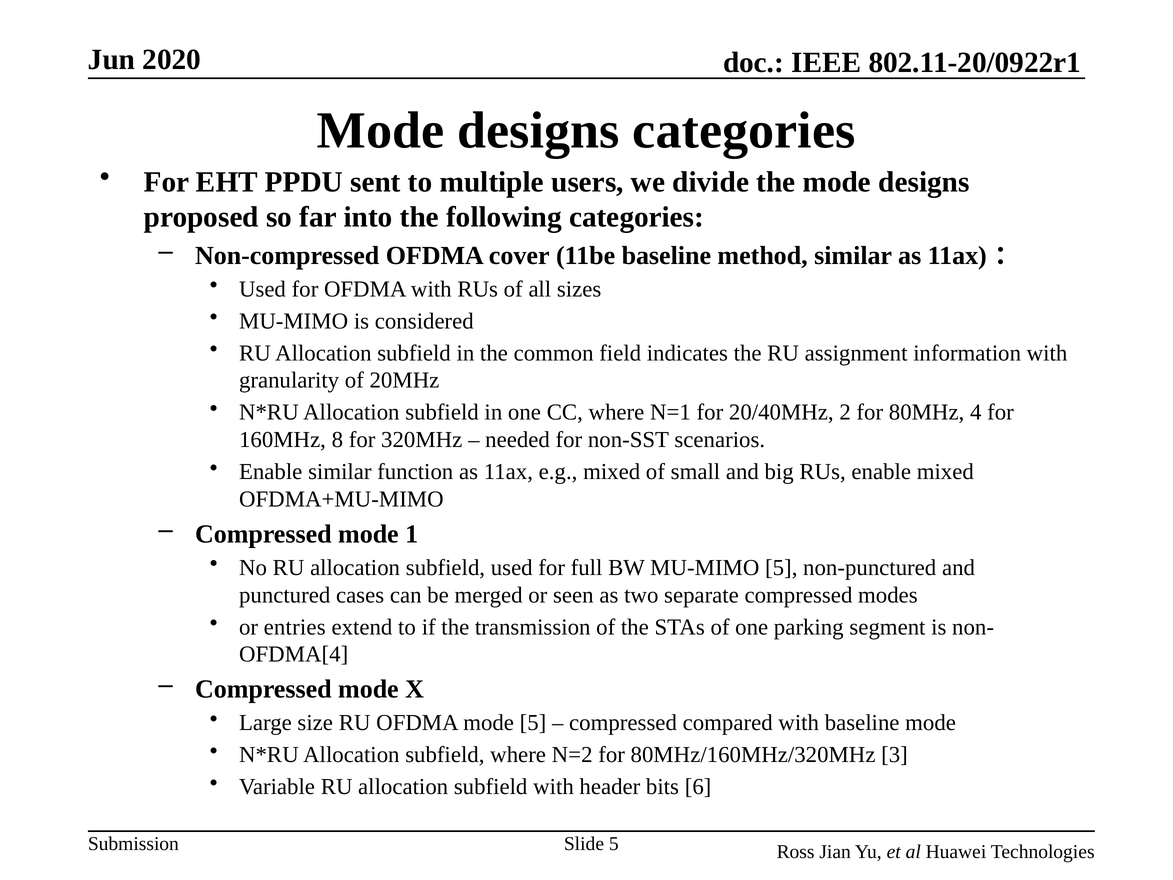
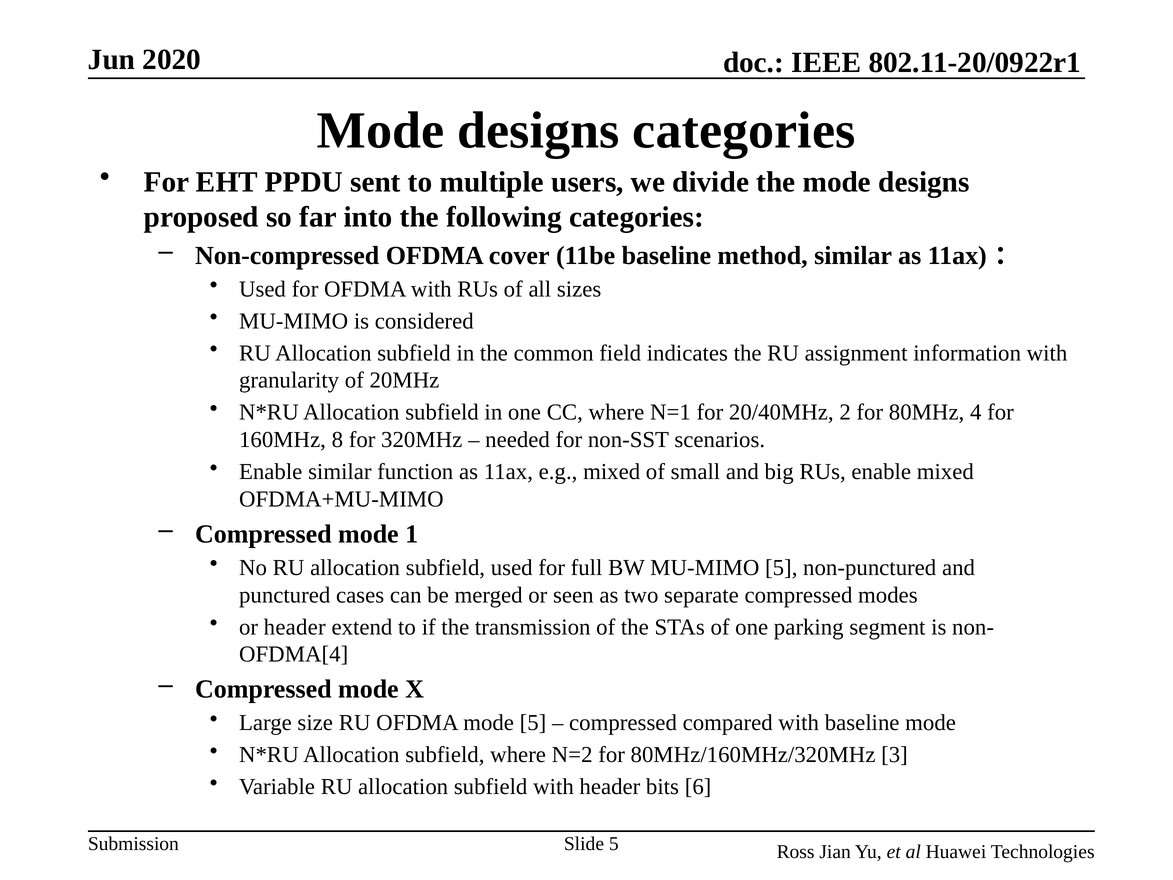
or entries: entries -> header (295, 627)
